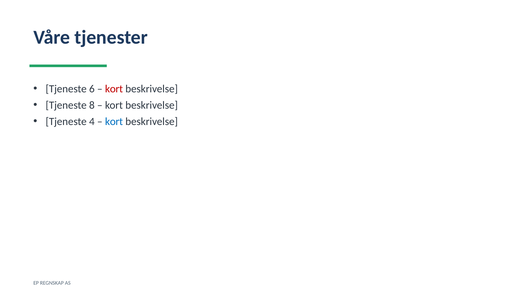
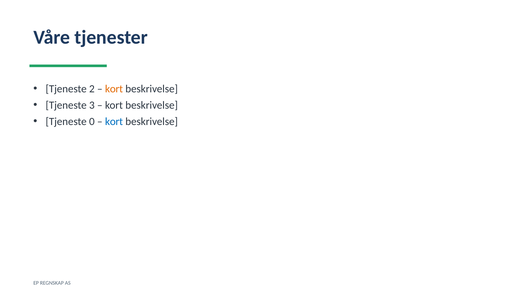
6: 6 -> 2 (92, 89)
kort colour: red -> orange (114, 89)
8: 8 -> 3 (92, 105)
4: 4 -> 0 (92, 122)
